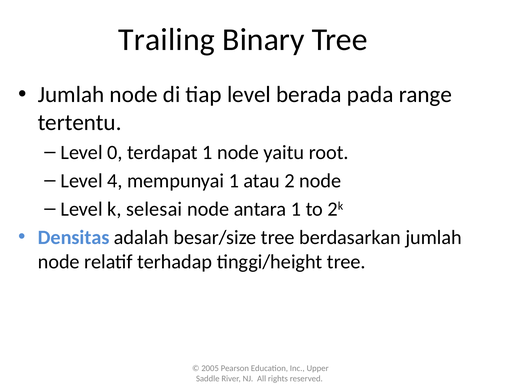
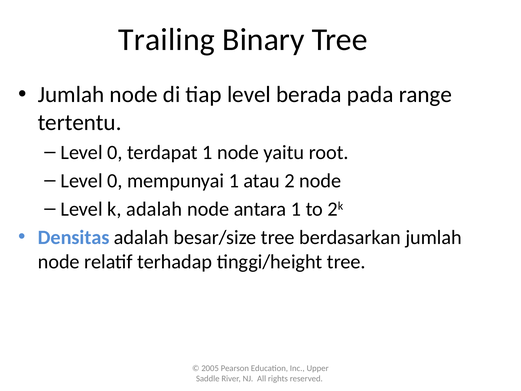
4: 4 -> 0 (115, 181)
k selesai: selesai -> adalah (154, 209)
